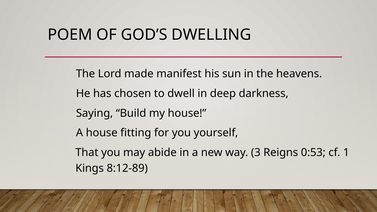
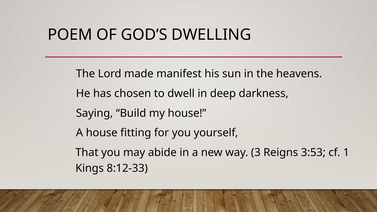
0:53: 0:53 -> 3:53 (313, 153)
8:12-89: 8:12-89 -> 8:12-33 (127, 168)
